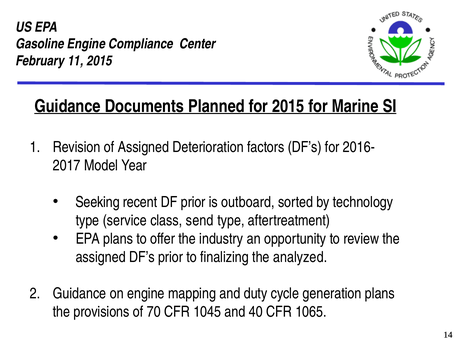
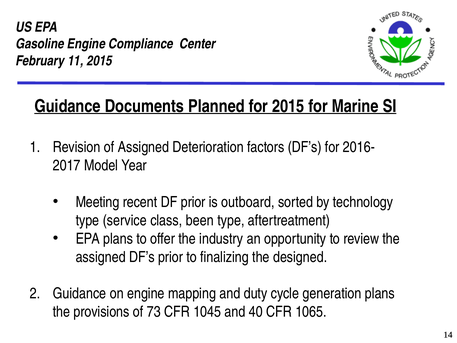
Seeking: Seeking -> Meeting (98, 202)
send: send -> been (200, 220)
analyzed: analyzed -> designed (300, 257)
70: 70 -> 73 (154, 312)
